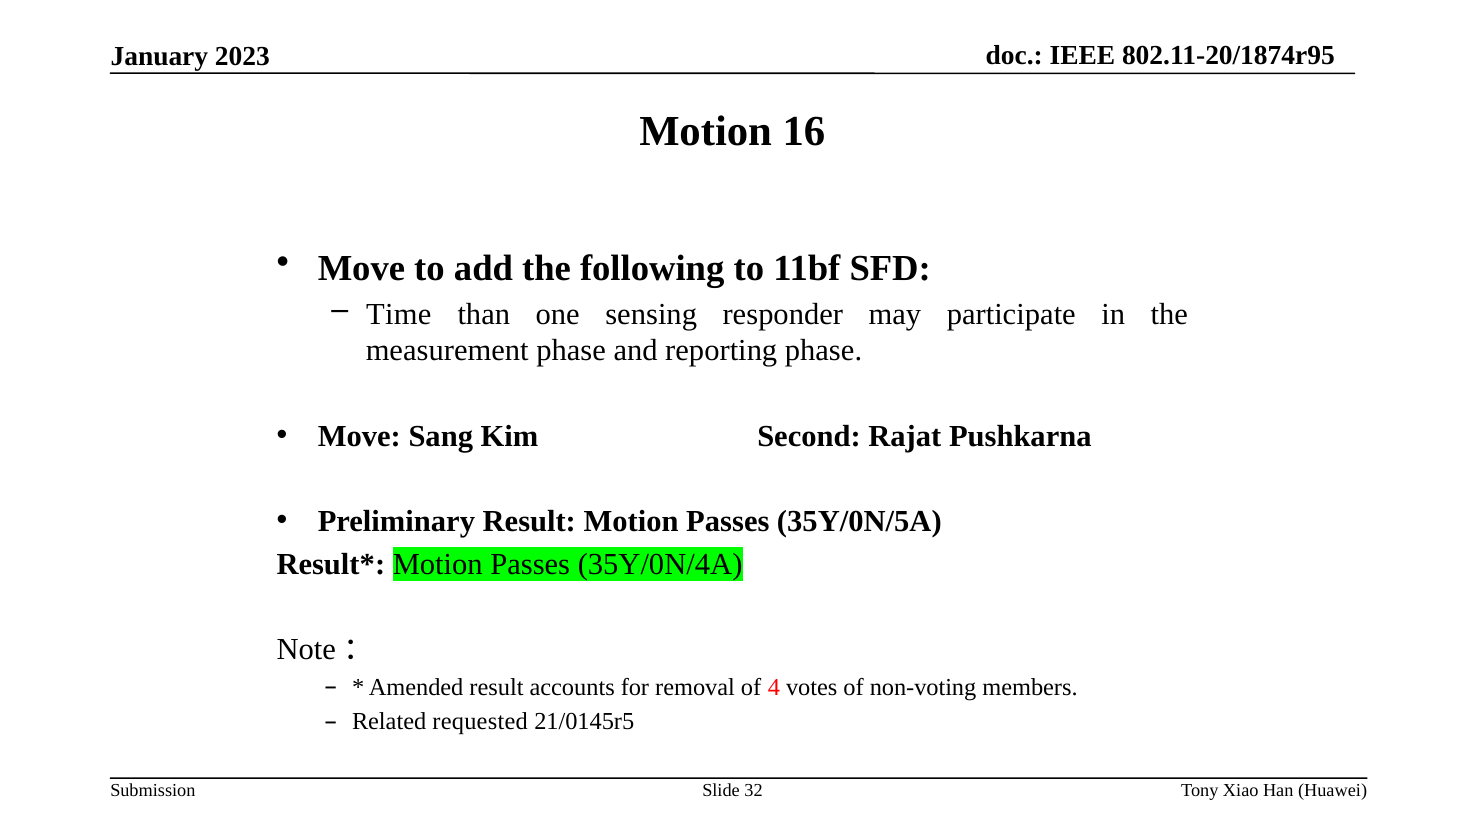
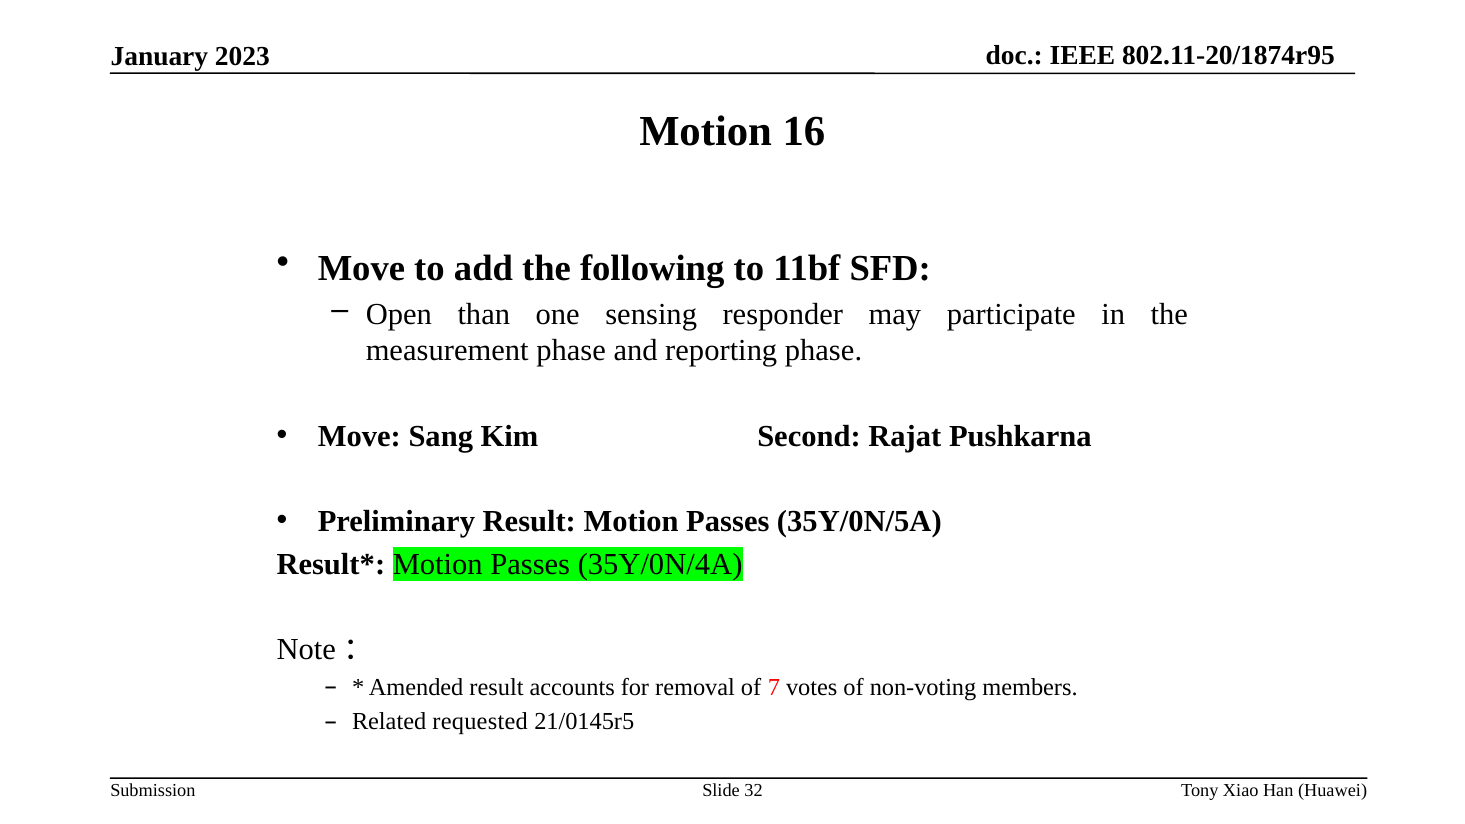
Time: Time -> Open (399, 314)
4: 4 -> 7 (774, 687)
